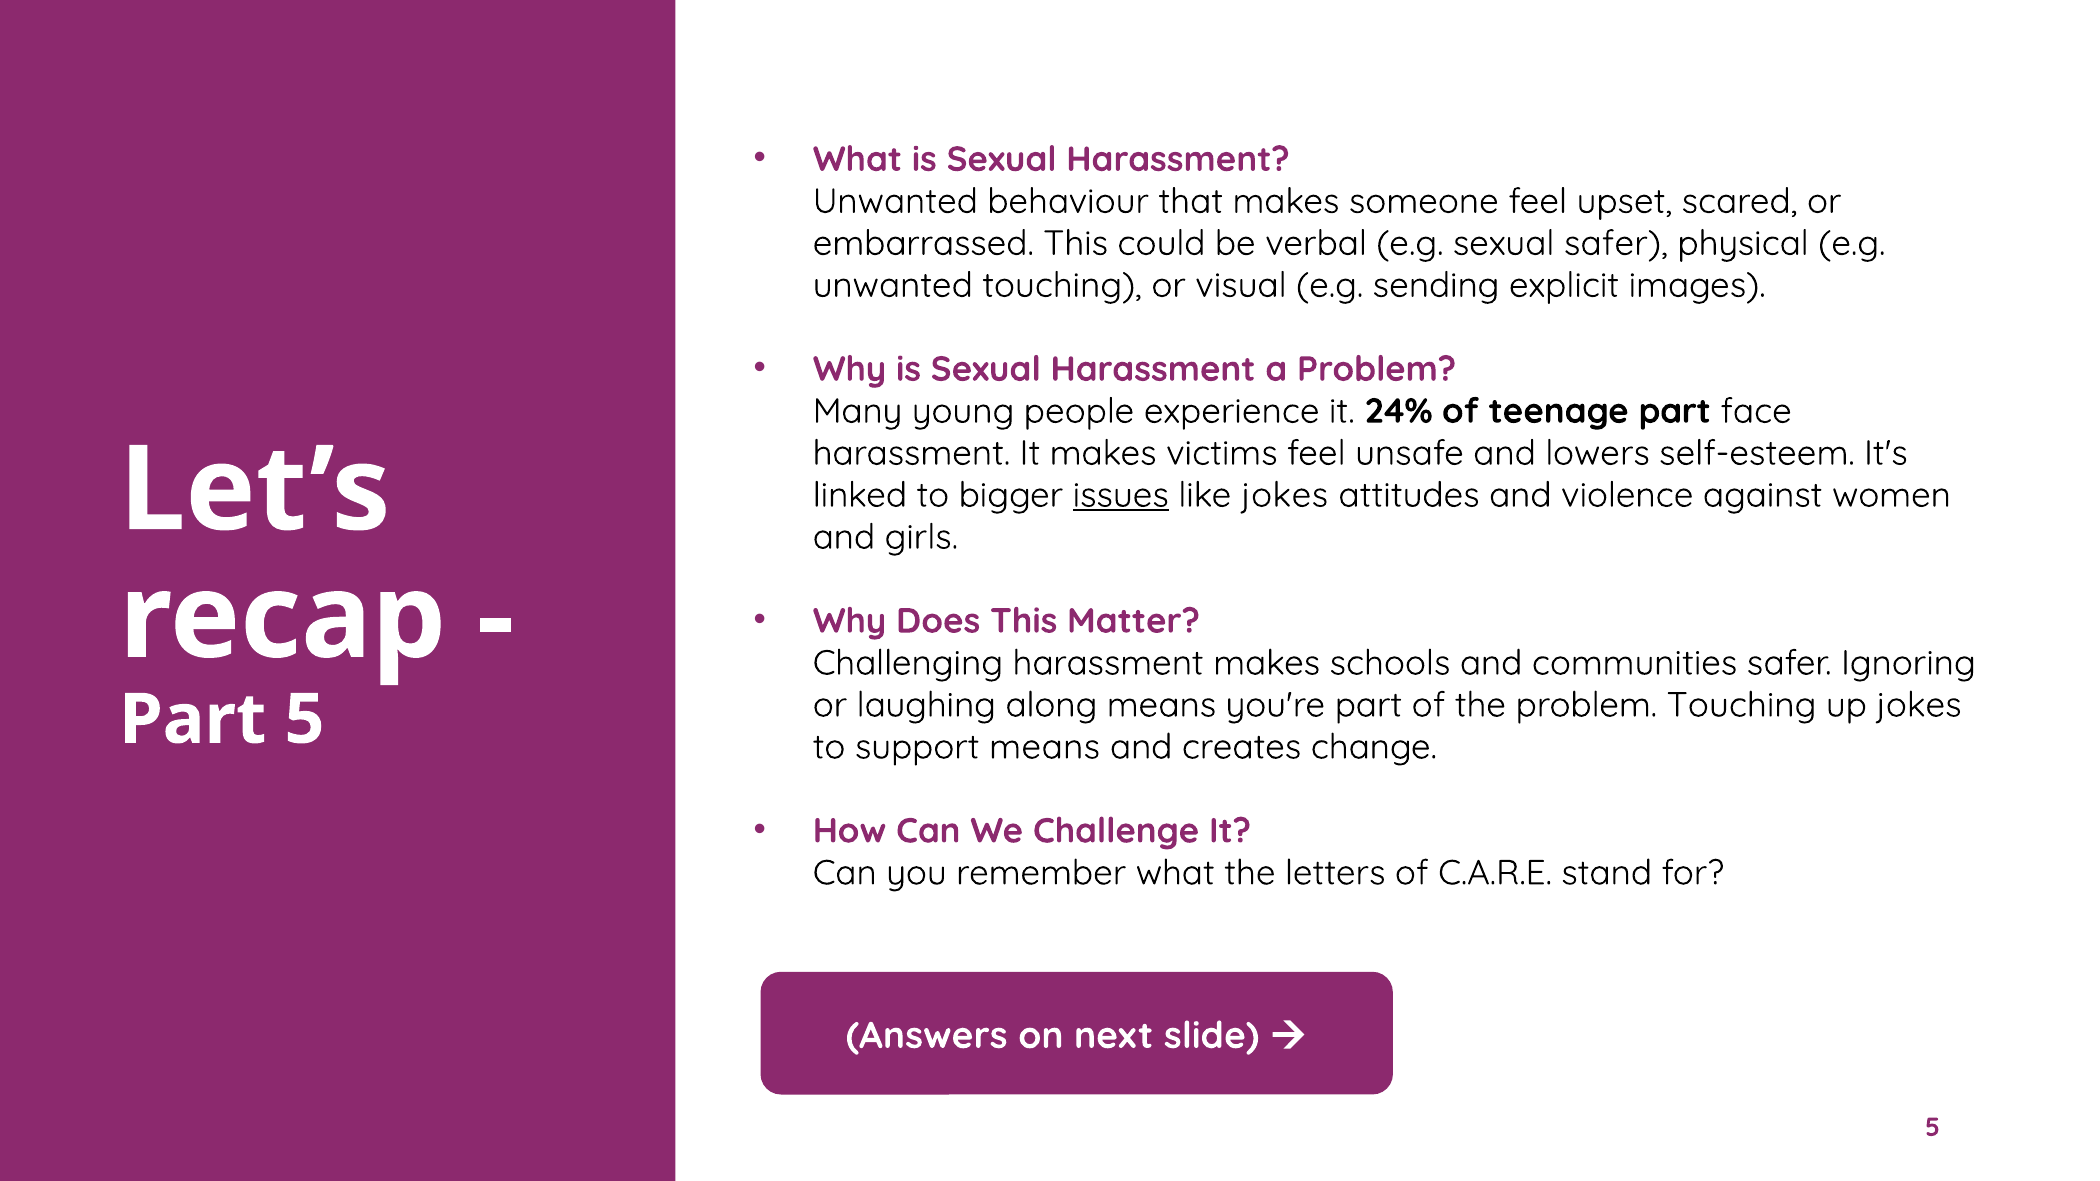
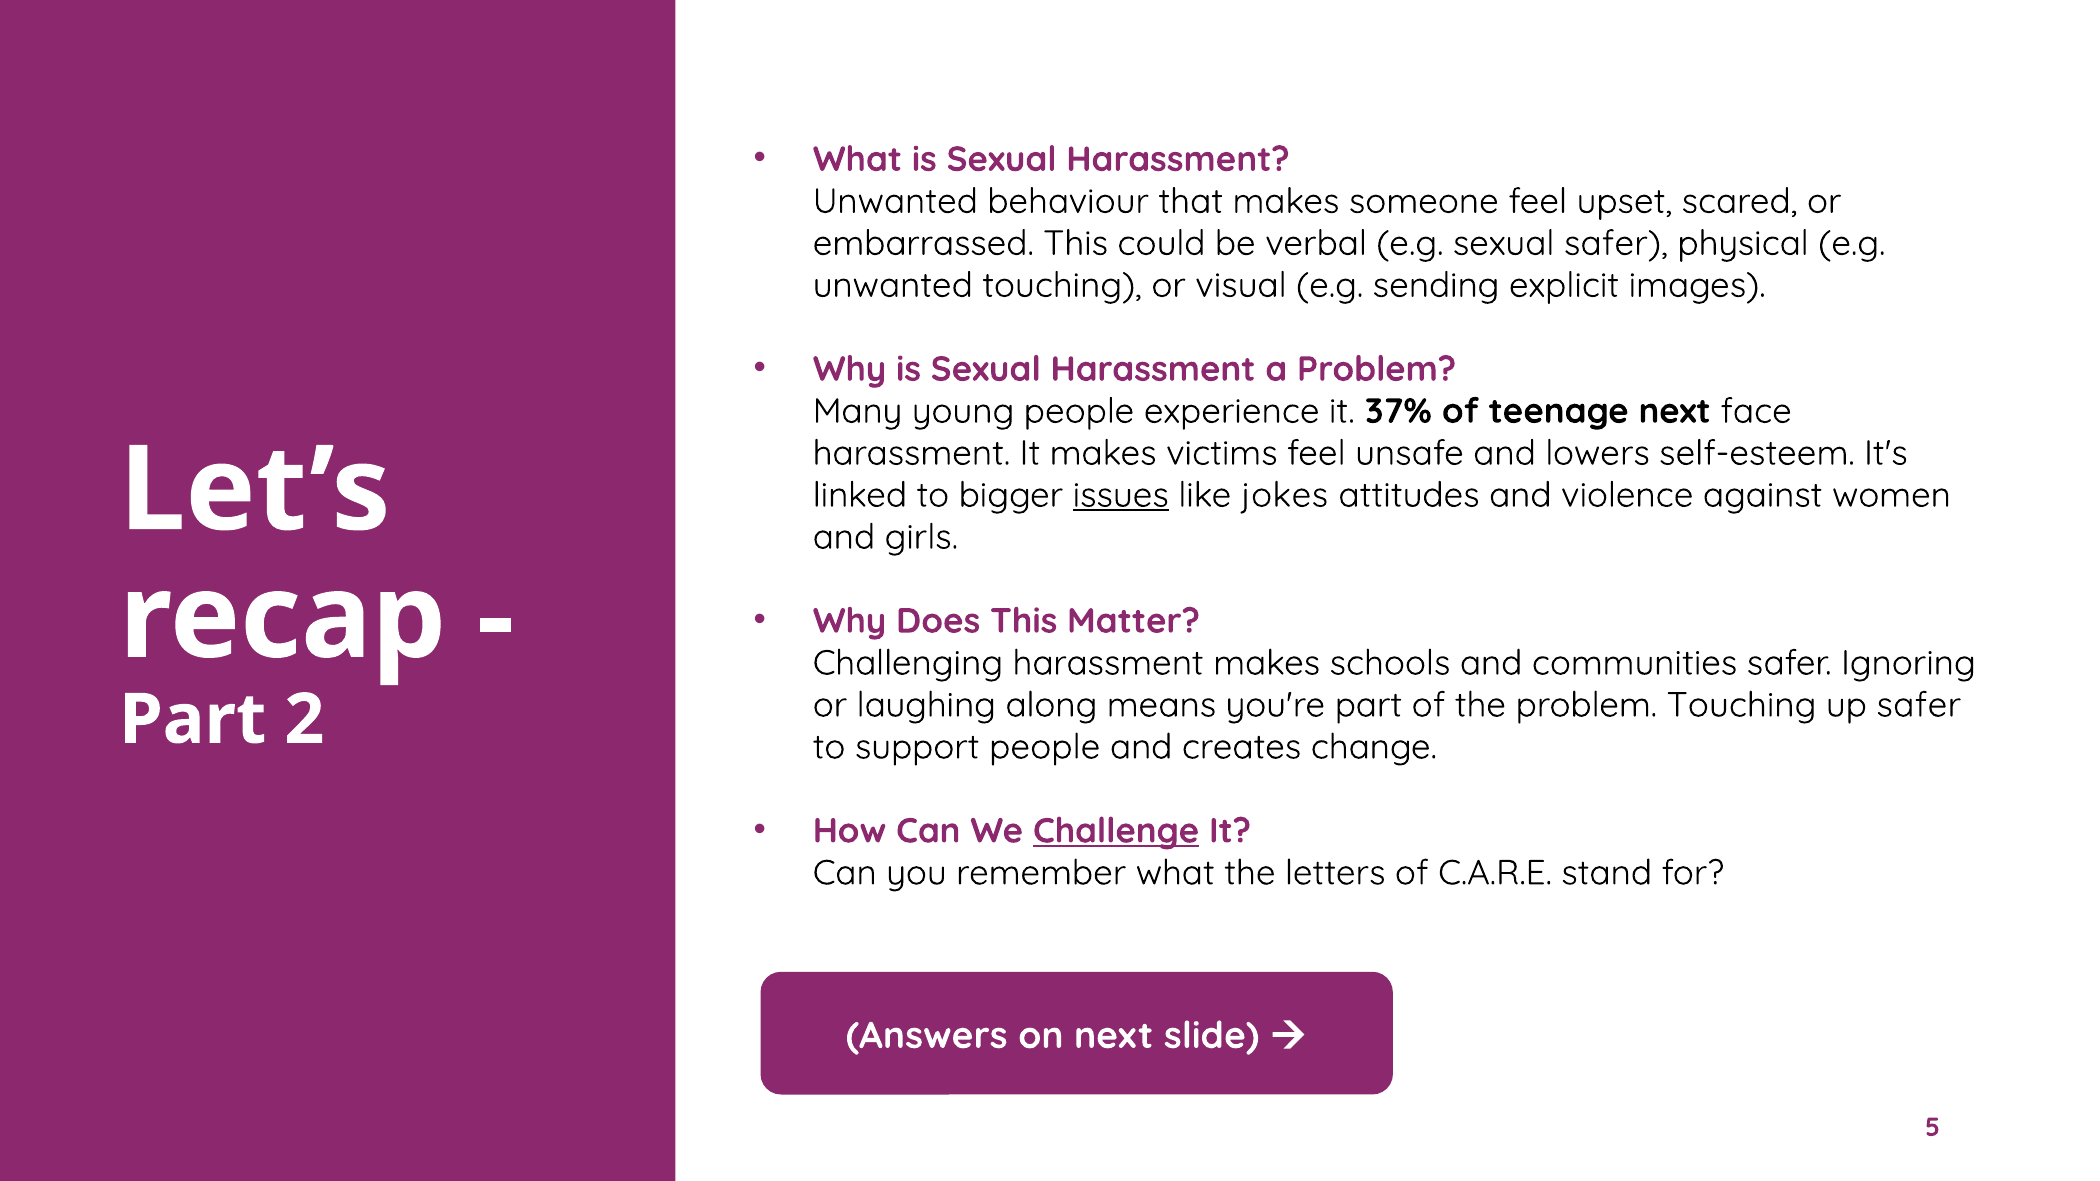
24%: 24% -> 37% (1398, 411)
teenage part: part -> next (1675, 411)
up jokes: jokes -> safer (1919, 705)
Part 5: 5 -> 2 (304, 720)
support means: means -> people (1045, 747)
Challenge underline: none -> present (1116, 831)
